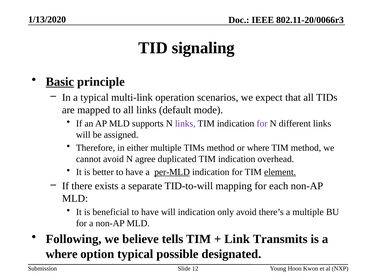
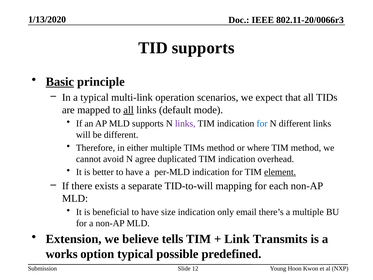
TID signaling: signaling -> supports (203, 48)
all underline: none -> present (129, 110)
for colour: purple -> blue (262, 123)
be assigned: assigned -> different (121, 135)
per-MLD underline: present -> none (172, 172)
have will: will -> size (168, 212)
only avoid: avoid -> email (246, 212)
Following: Following -> Extension (74, 239)
where: where -> works (62, 254)
designated: designated -> predefined (231, 254)
